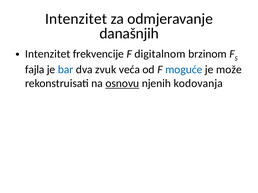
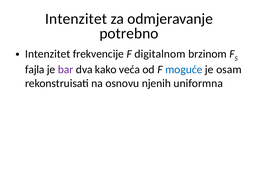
današnjih: današnjih -> potrebno (129, 34)
bar colour: blue -> purple (66, 70)
zvuk: zvuk -> kako (106, 70)
može: može -> osam (229, 70)
osnovu underline: present -> none (122, 84)
kodovanja: kodovanja -> uniformna (198, 84)
